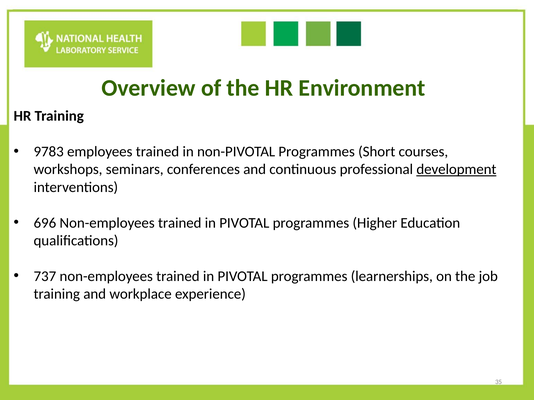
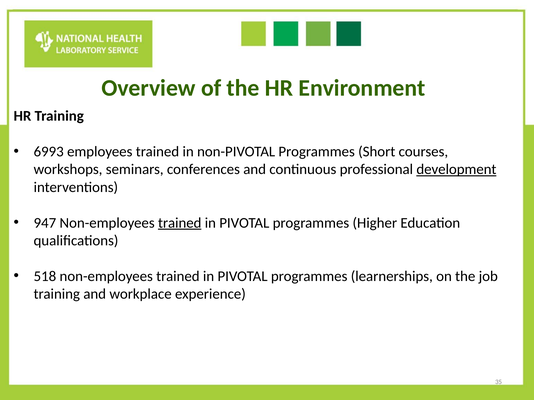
9783: 9783 -> 6993 (49, 152)
696: 696 -> 947 (45, 223)
trained underline: none -> present (180, 223)
737: 737 -> 518 (45, 276)
